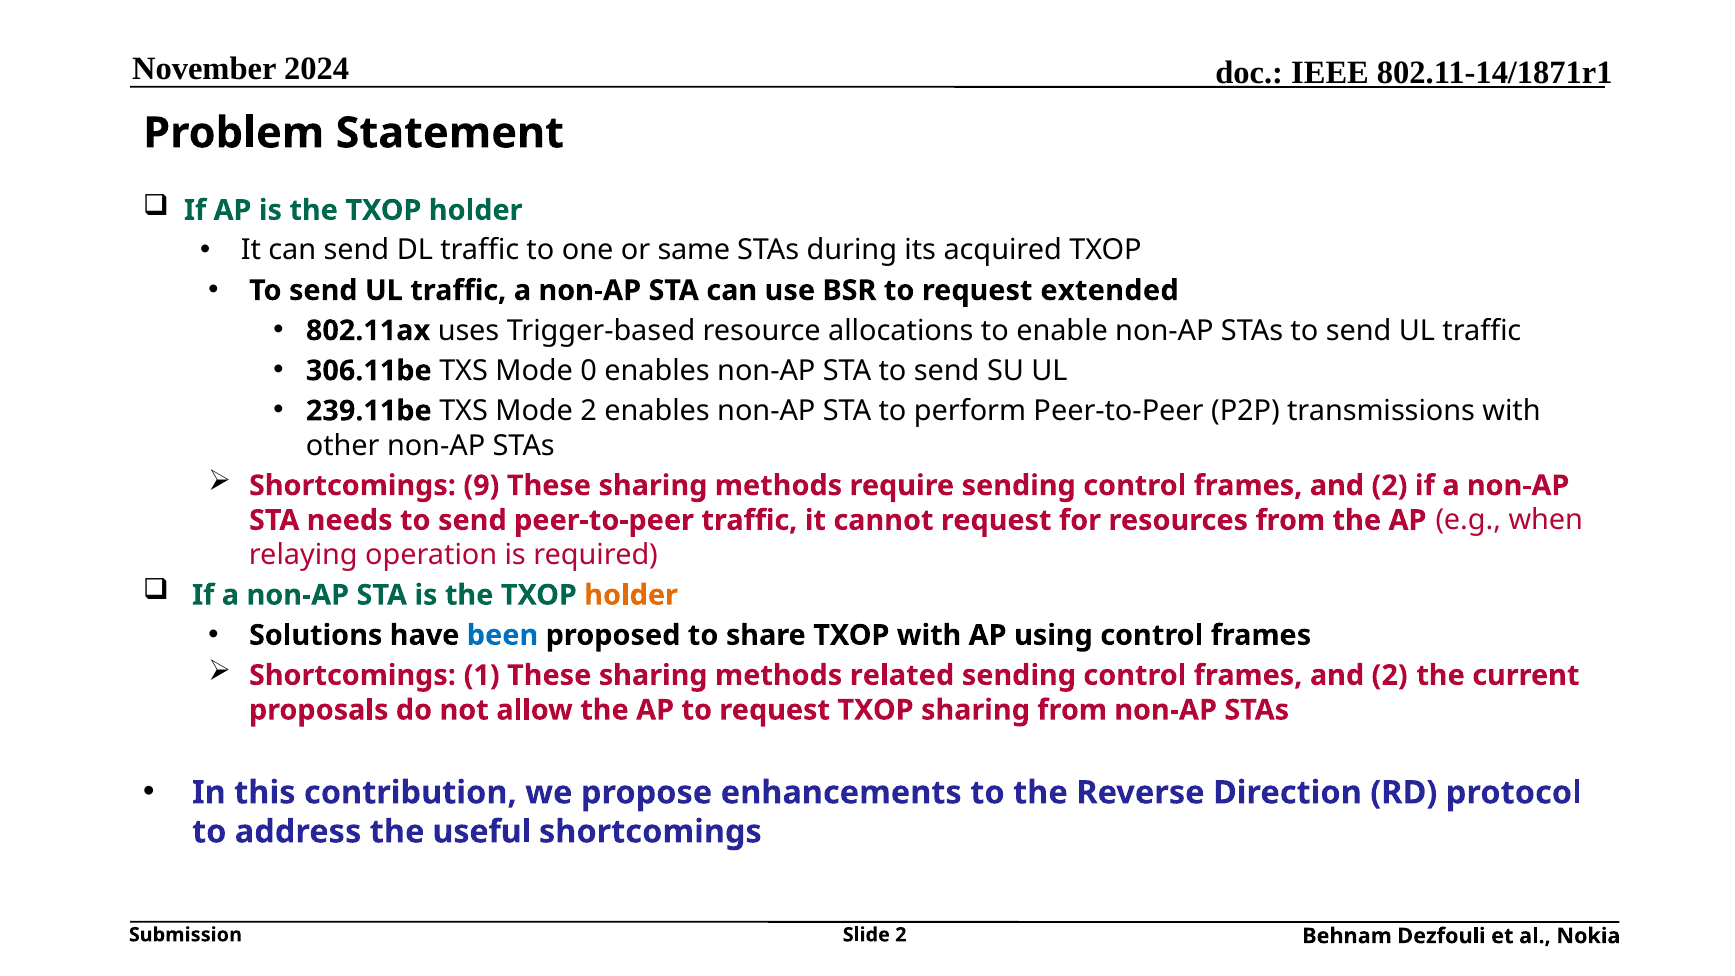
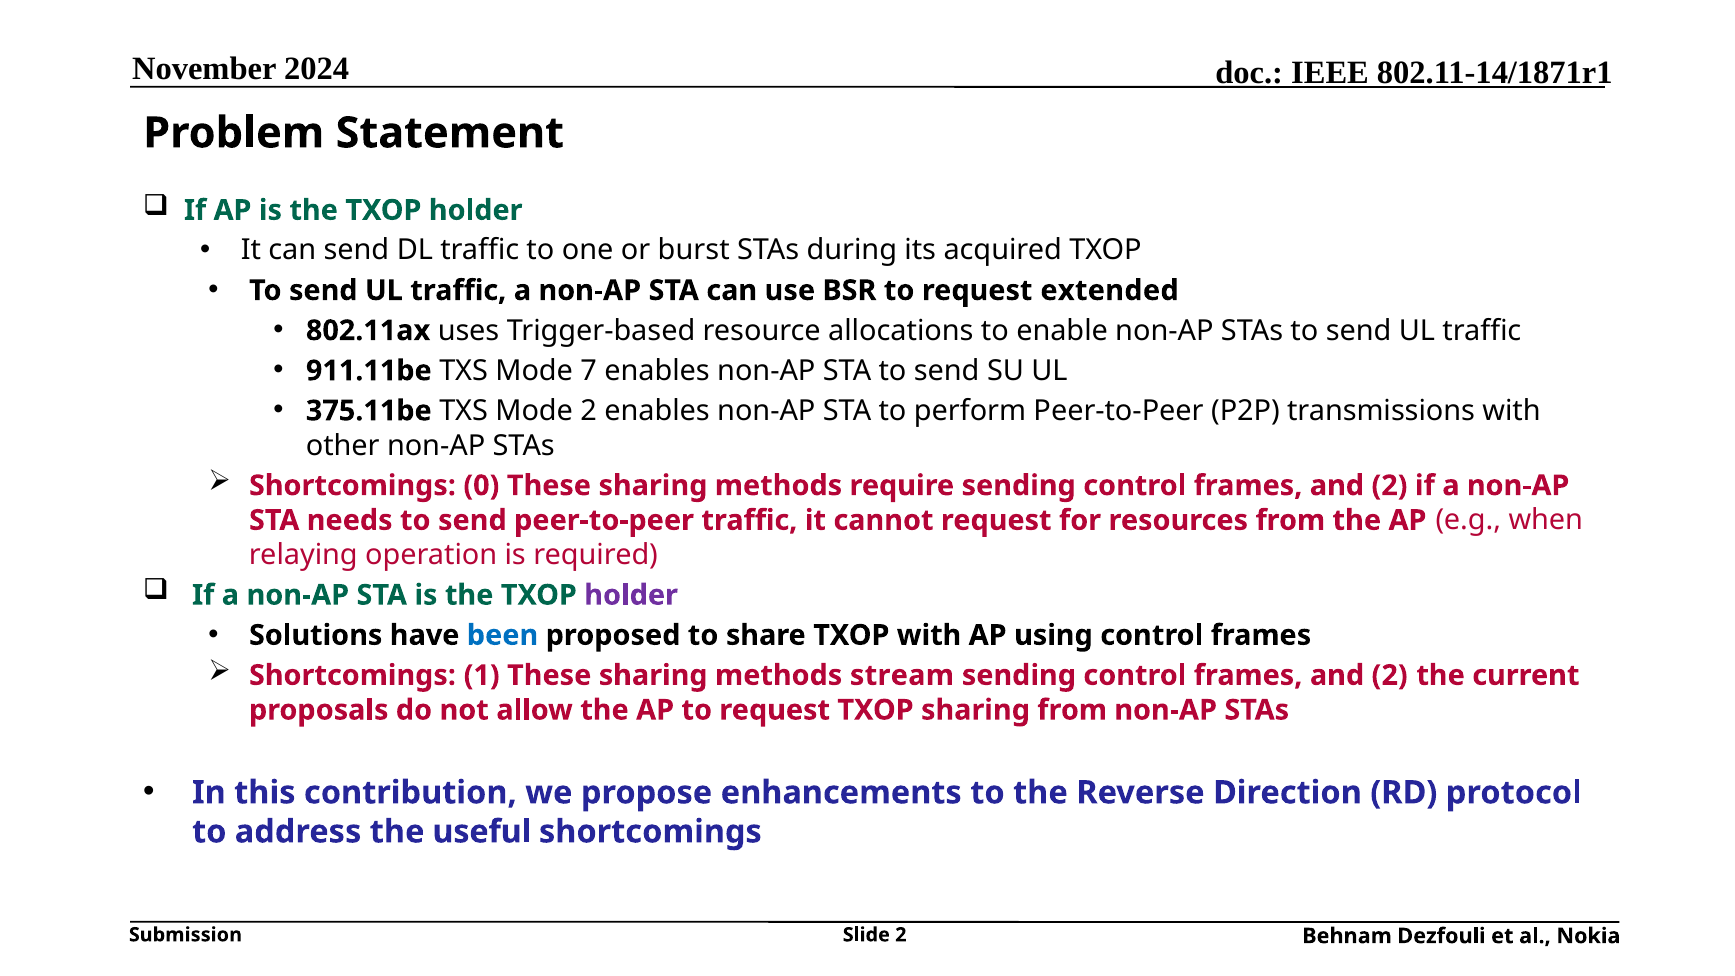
same: same -> burst (694, 250)
306.11be: 306.11be -> 911.11be (369, 371)
0: 0 -> 7 (589, 371)
239.11be: 239.11be -> 375.11be (369, 411)
9: 9 -> 0 (481, 486)
holder colour: orange -> purple (631, 595)
related: related -> stream (902, 675)
